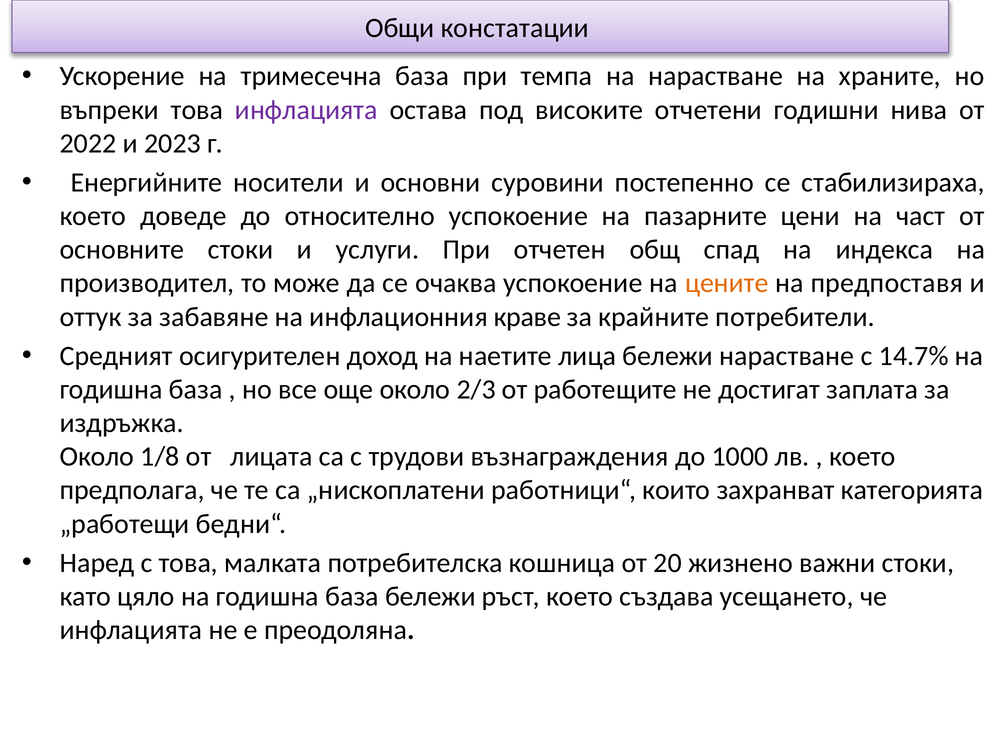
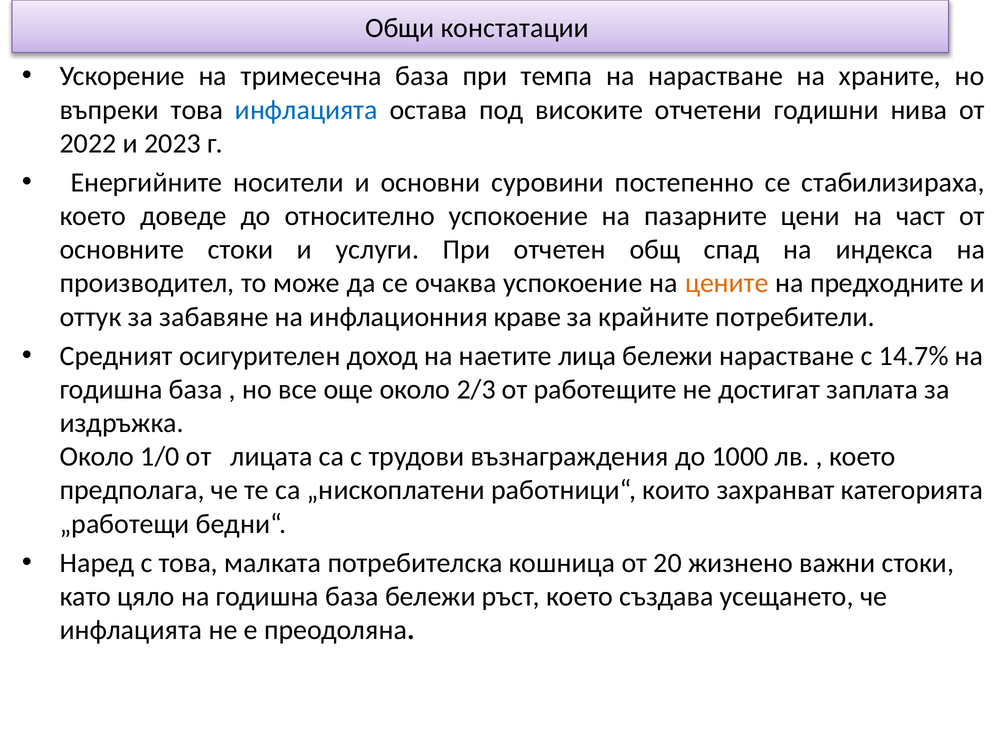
инфлацията colour: purple -> blue (306, 110)
предпоставя: предпоставя -> предходните (887, 283)
1/8: 1/8 -> 1/0 (160, 457)
